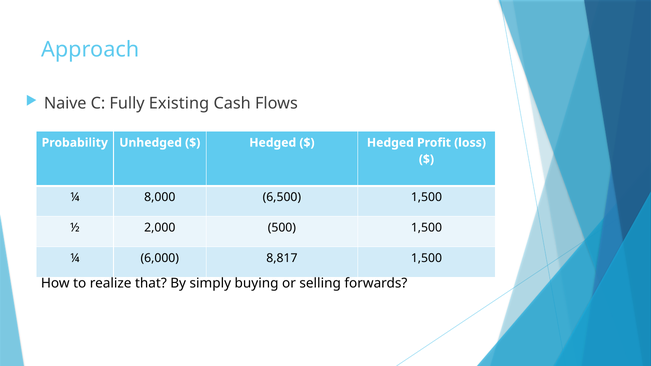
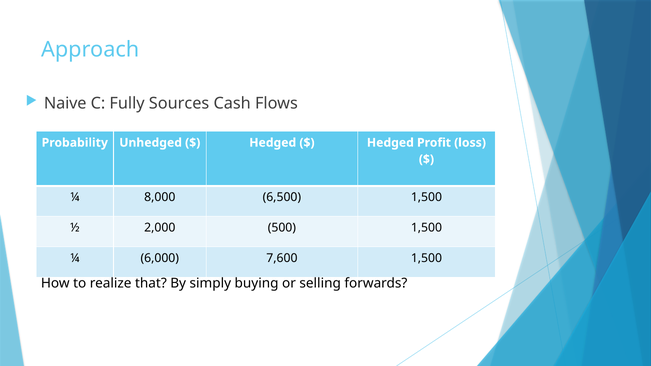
Existing: Existing -> Sources (179, 103)
8,817: 8,817 -> 7,600 (282, 258)
